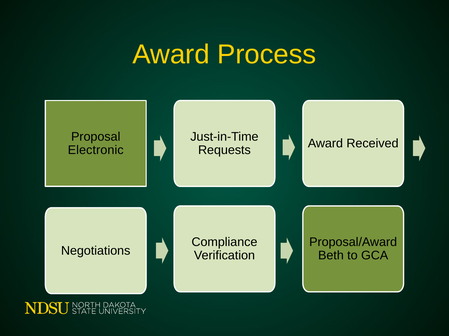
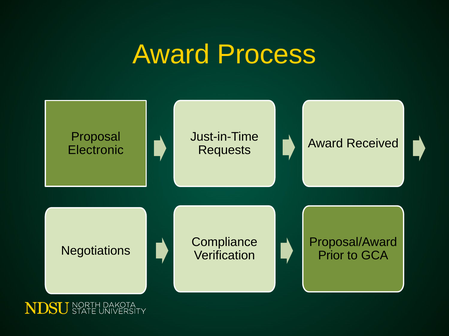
Beth: Beth -> Prior (331, 256)
